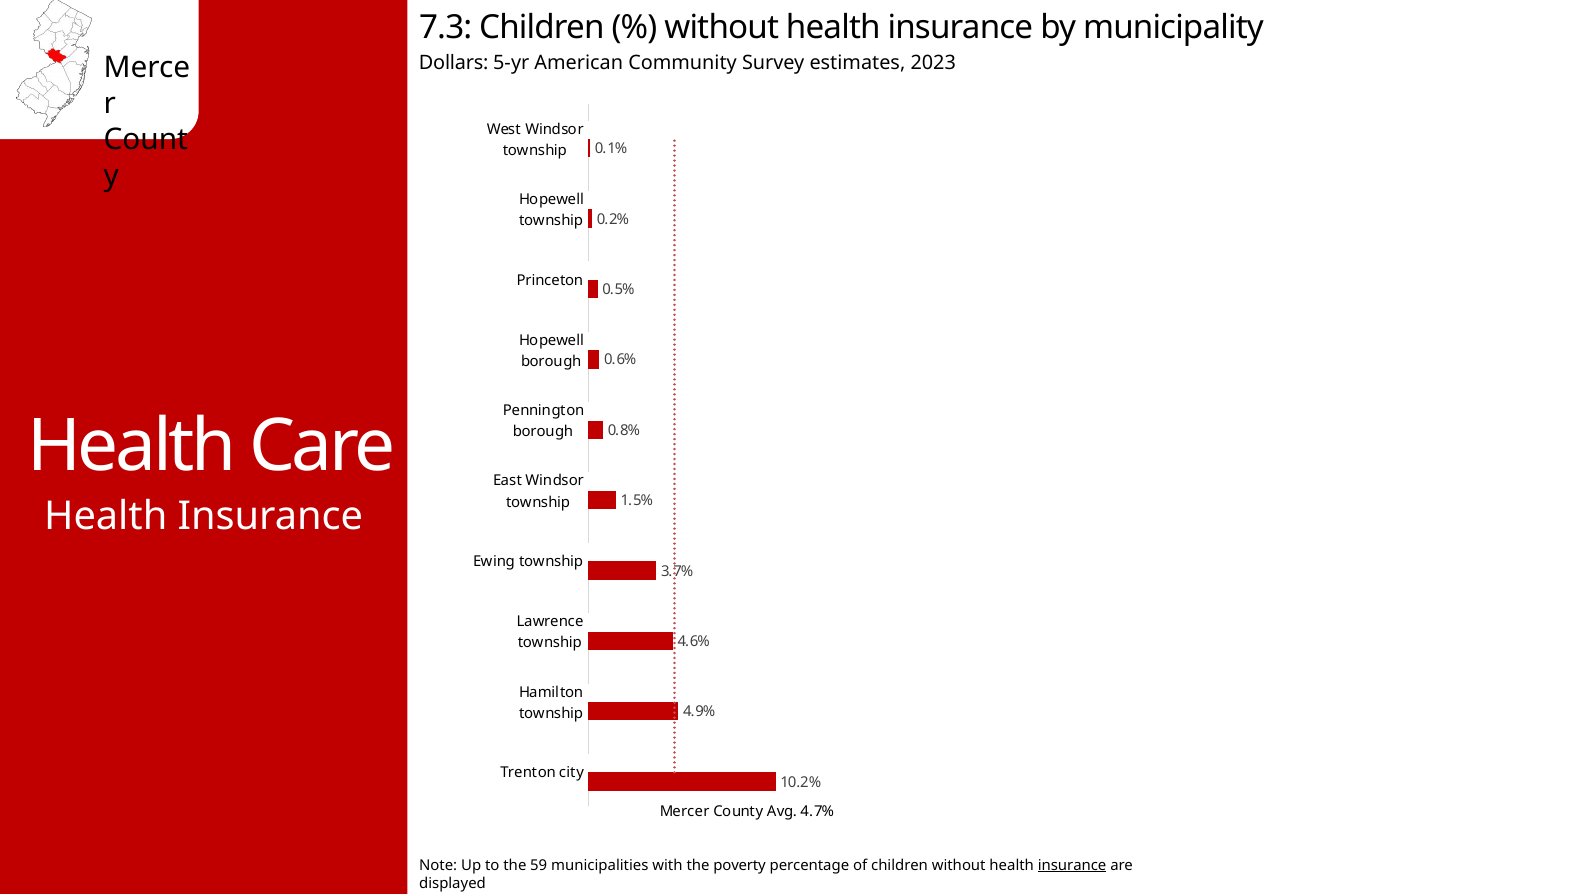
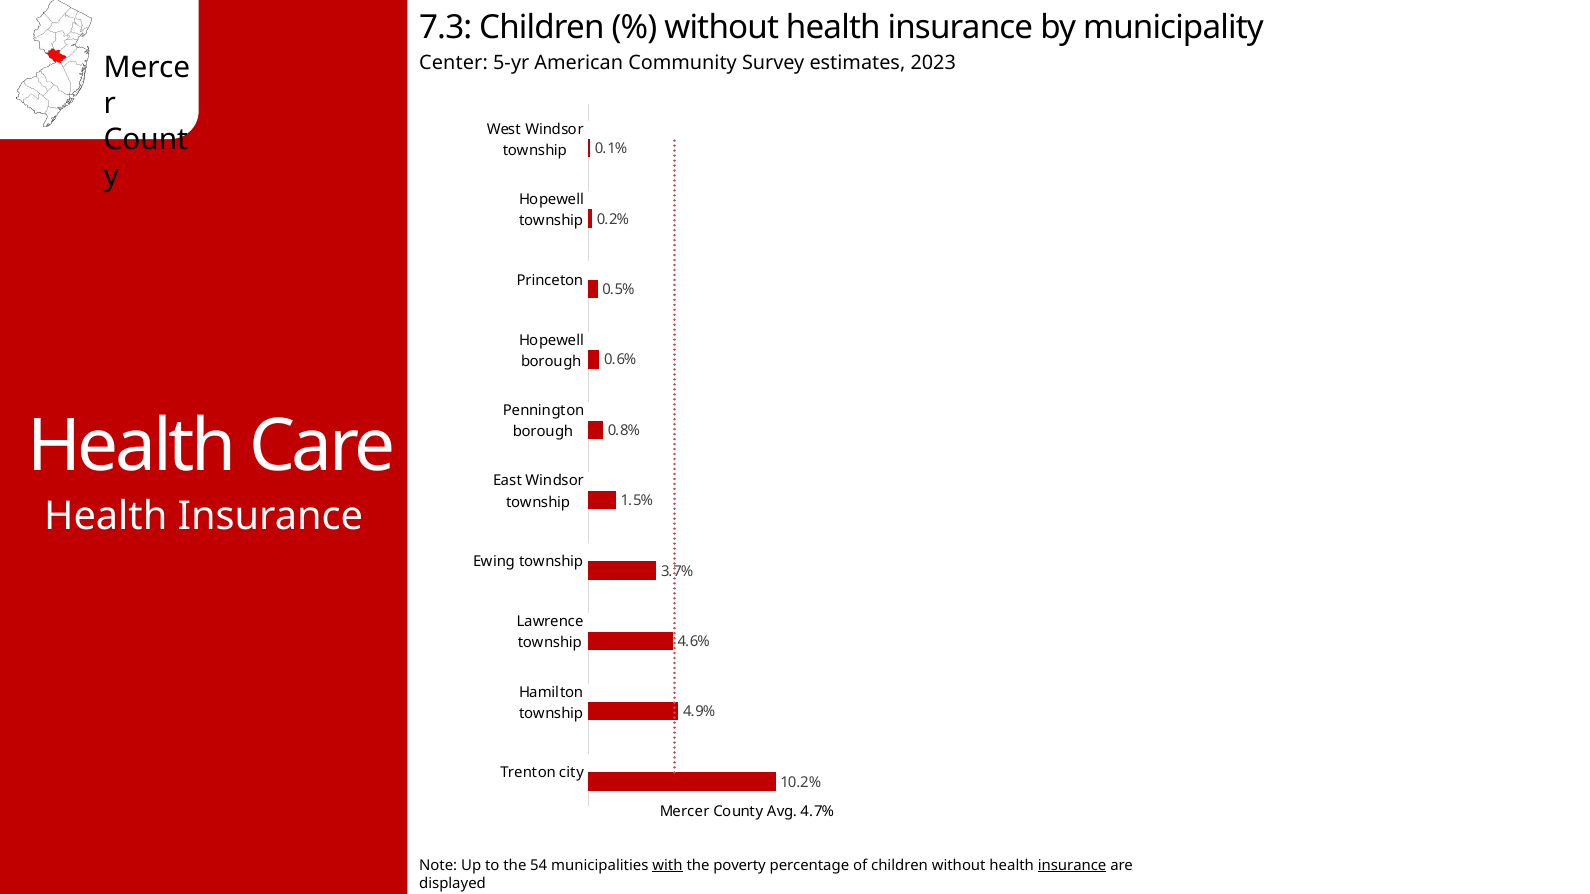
Dollars: Dollars -> Center (454, 63)
59: 59 -> 54 (539, 866)
with underline: none -> present (667, 866)
